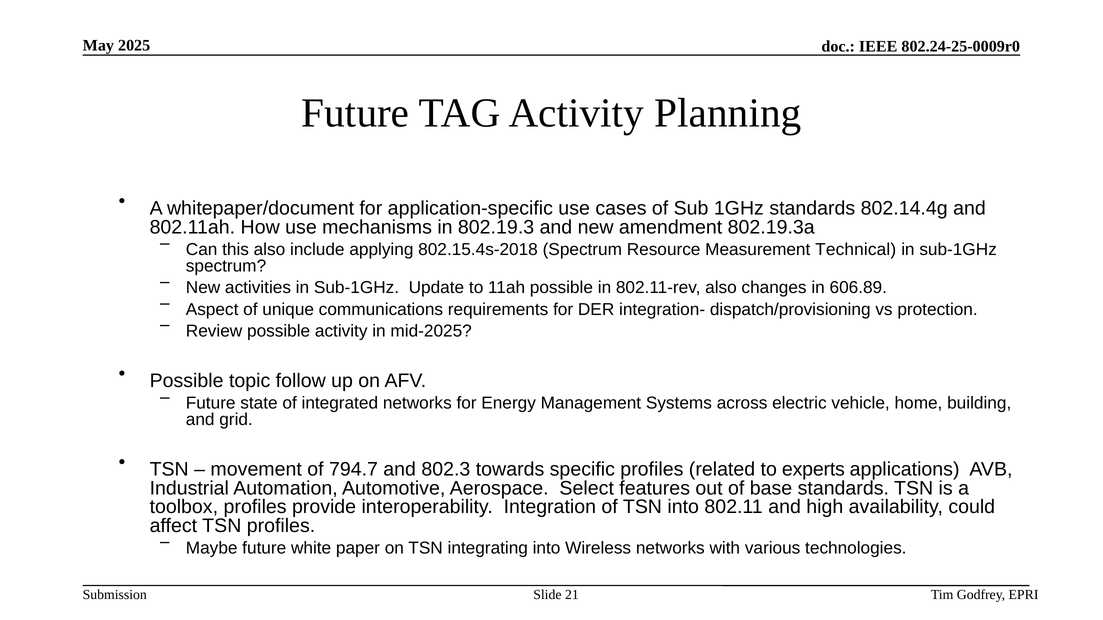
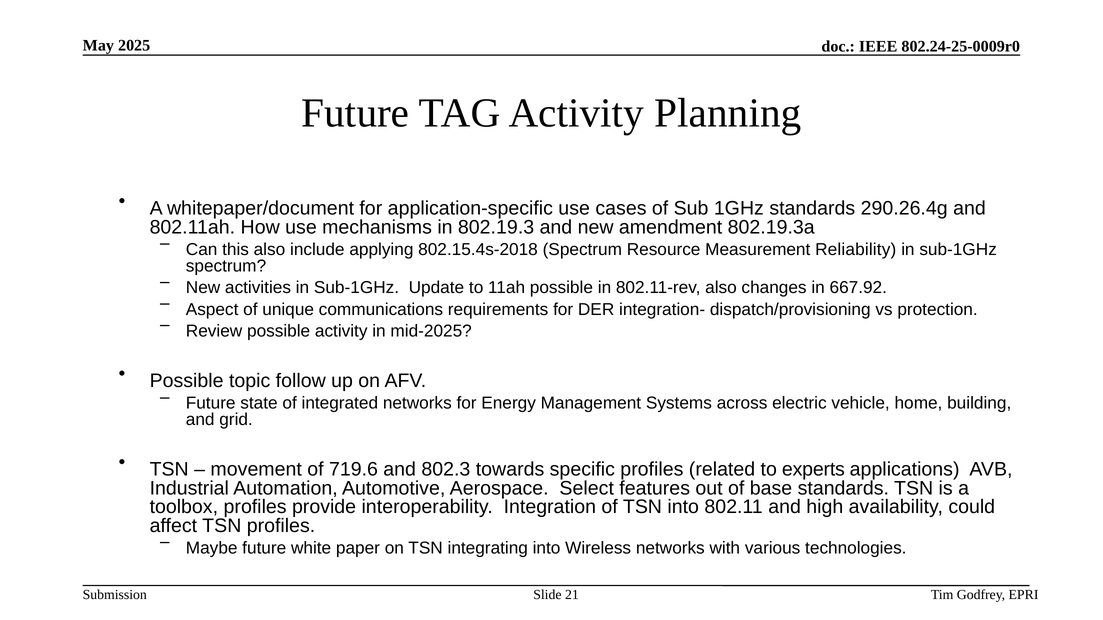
802.14.4g: 802.14.4g -> 290.26.4g (904, 208)
Technical: Technical -> Reliability (856, 250)
606.89: 606.89 -> 667.92 (858, 288)
794.7: 794.7 -> 719.6 (353, 470)
